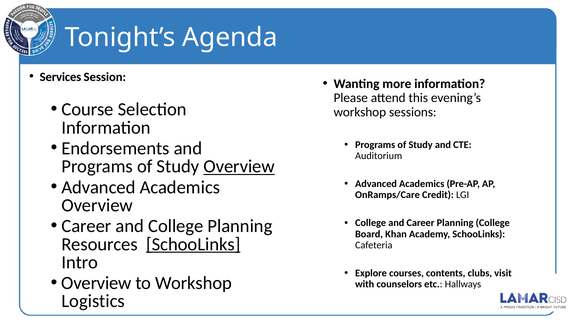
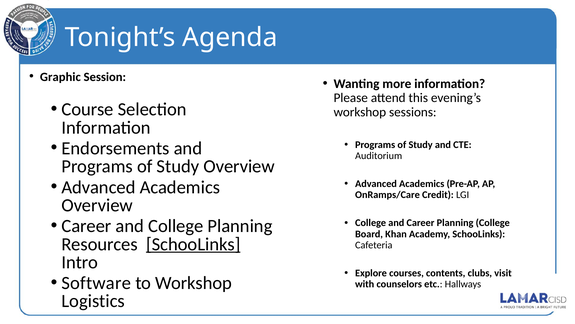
Services: Services -> Graphic (60, 77)
Overview underline: present -> none (239, 166)
Overview: Overview -> Software (96, 283)
